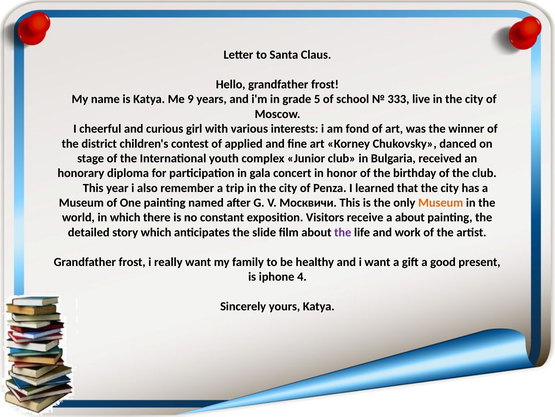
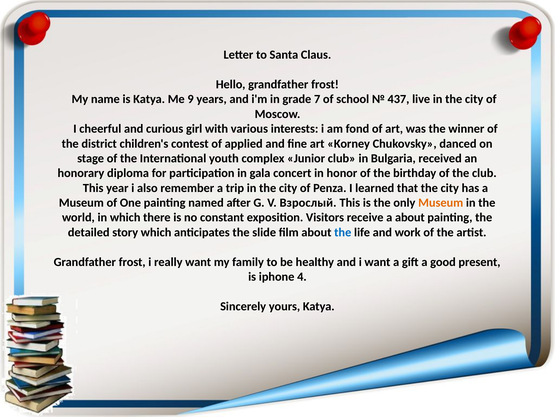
5: 5 -> 7 (317, 99)
333: 333 -> 437 (398, 99)
Москвичи: Москвичи -> Взрослый (308, 202)
the colour: purple -> blue (343, 232)
